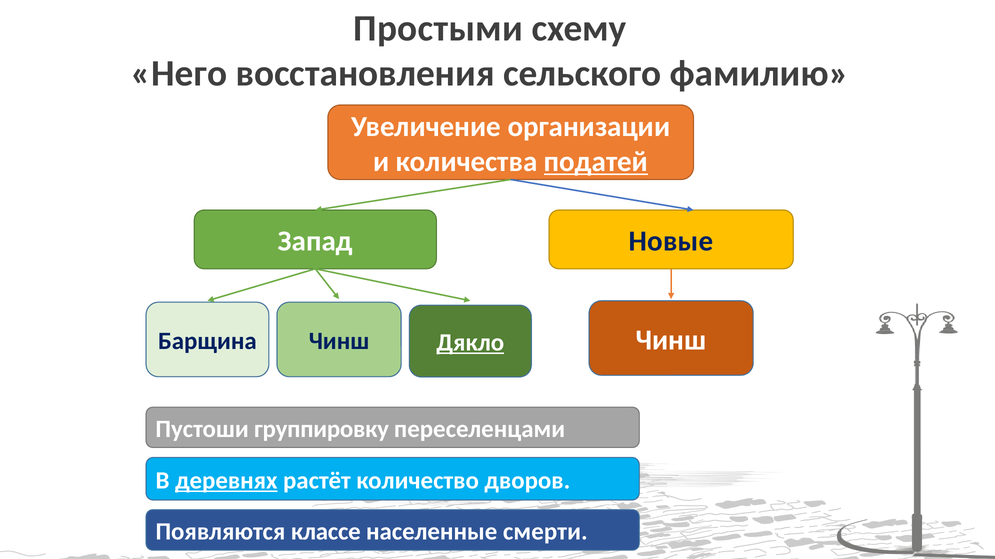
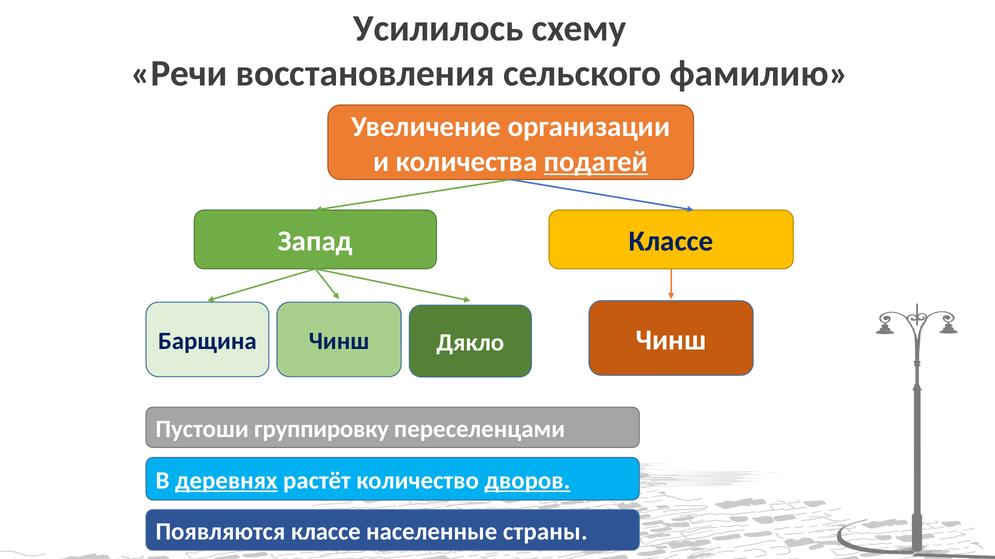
Простыми: Простыми -> Усилилось (438, 29)
Него: Него -> Речи (179, 73)
Запад Новые: Новые -> Классе (671, 242)
Дякло underline: present -> none (470, 343)
дворов underline: none -> present (527, 481)
смерти: смерти -> страны (545, 532)
